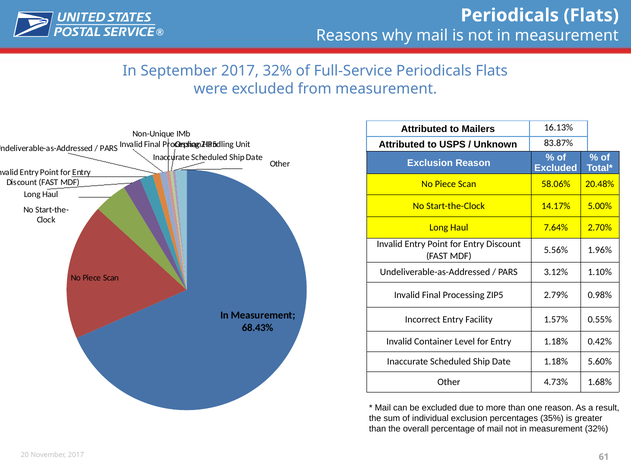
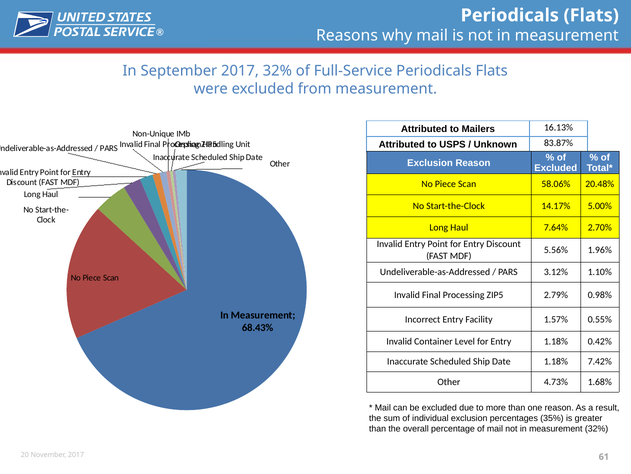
5.60%: 5.60% -> 7.42% (600, 361)
